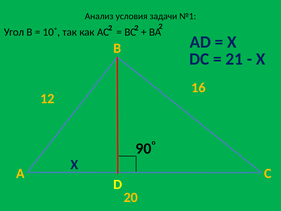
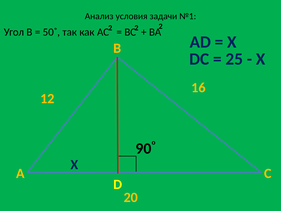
10˚: 10˚ -> 50˚ (51, 32)
21: 21 -> 25 (234, 59)
